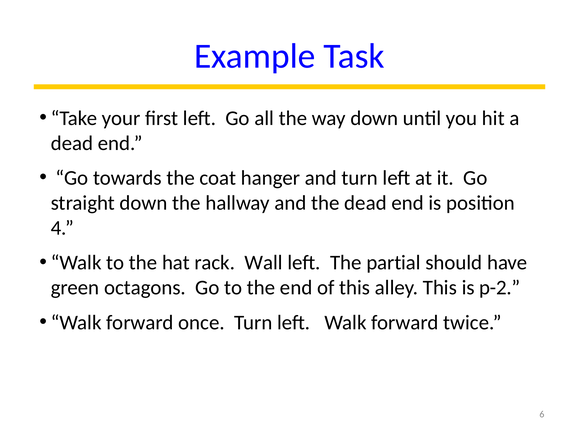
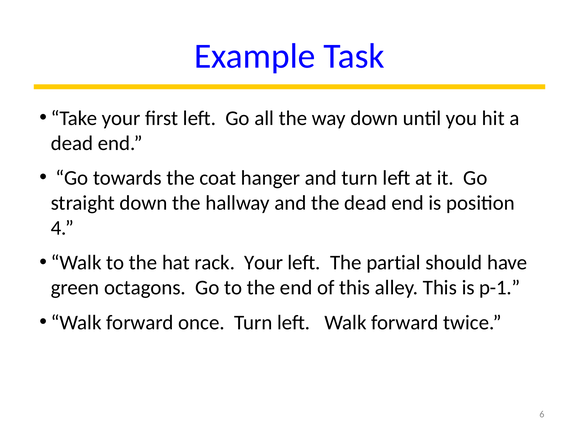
rack Wall: Wall -> Your (264, 263)
p-2: p-2 -> p-1 (500, 288)
